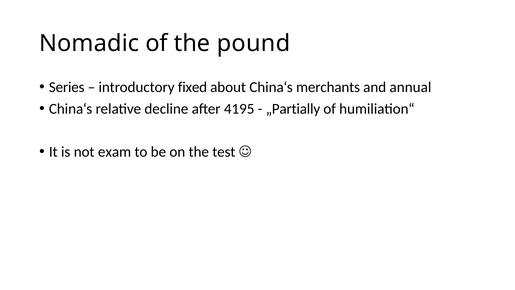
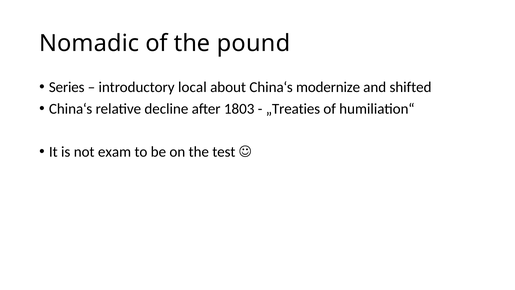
fixed: fixed -> local (192, 87)
merchants: merchants -> modernize (328, 87)
annual: annual -> shifted (411, 87)
4195: 4195 -> 1803 (239, 109)
„Partially: „Partially -> „Treaties (293, 109)
